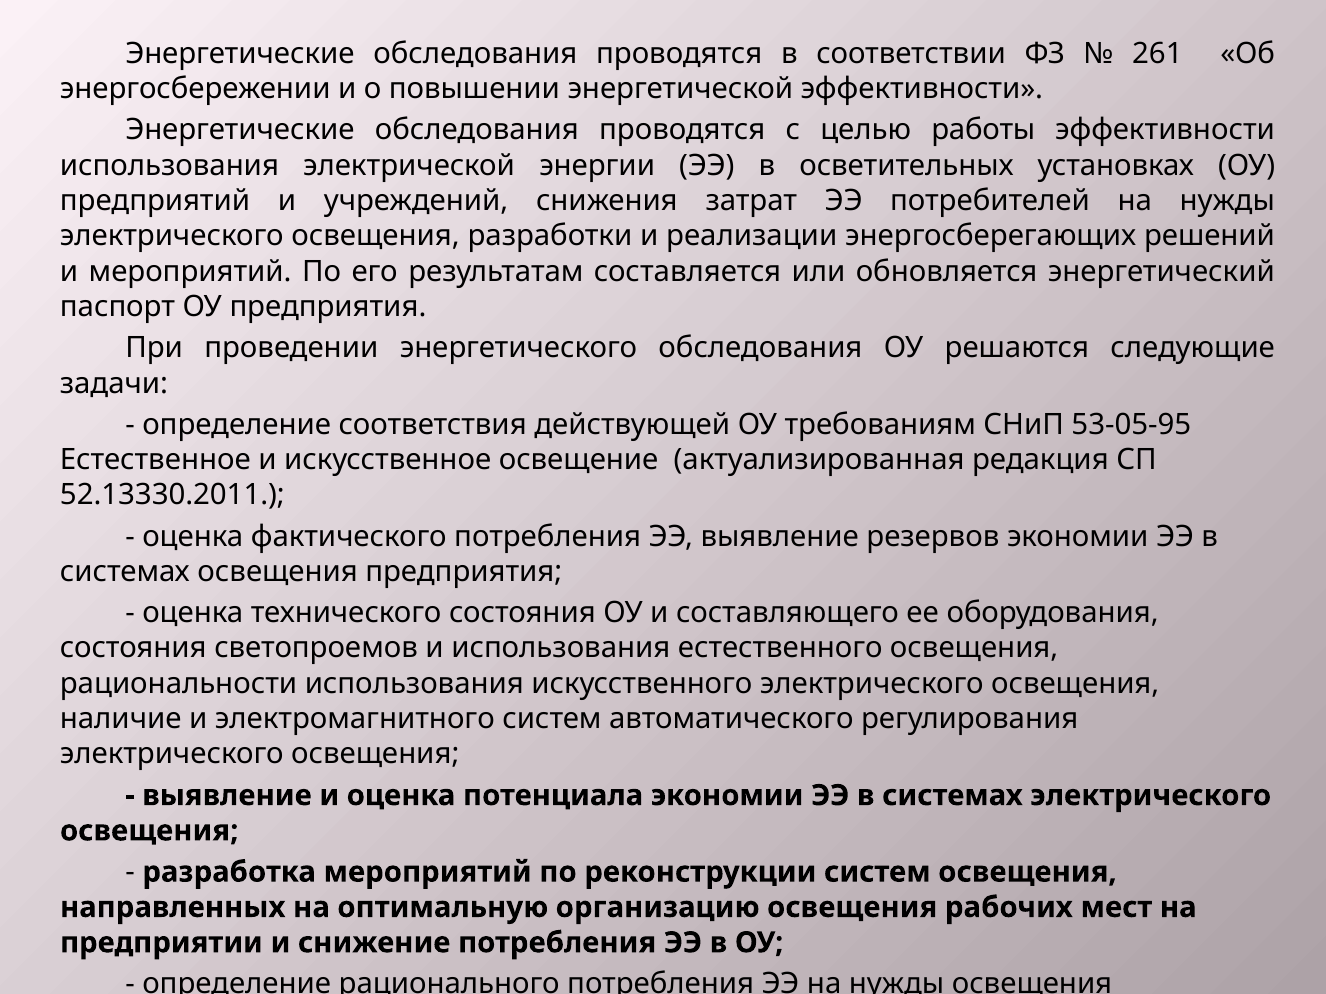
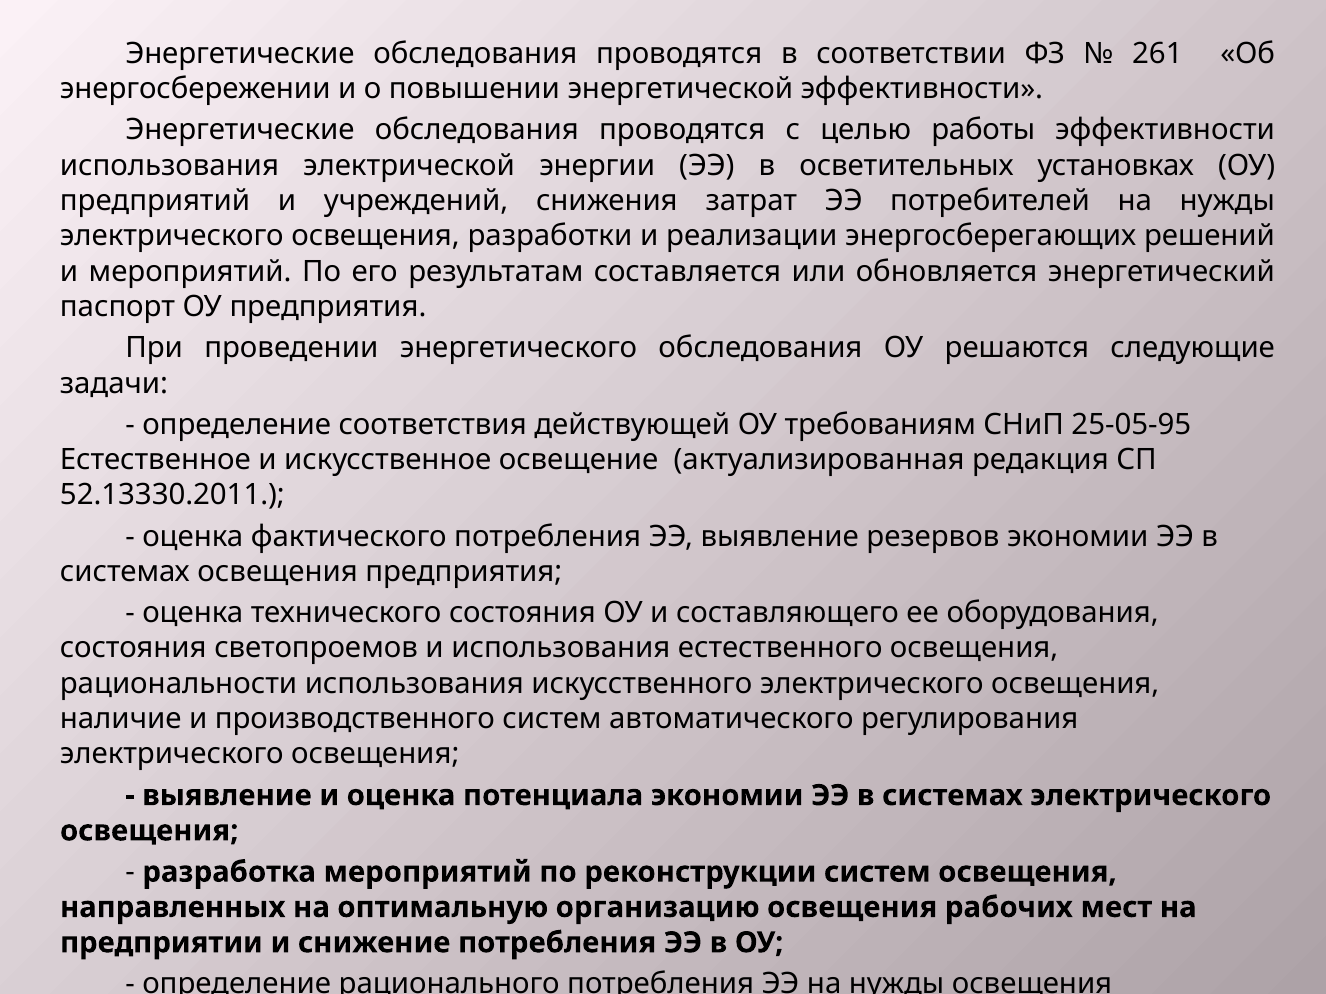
53-05-95: 53-05-95 -> 25-05-95 (1131, 425)
и электромагнитного: электромагнитного -> производственного (355, 719)
